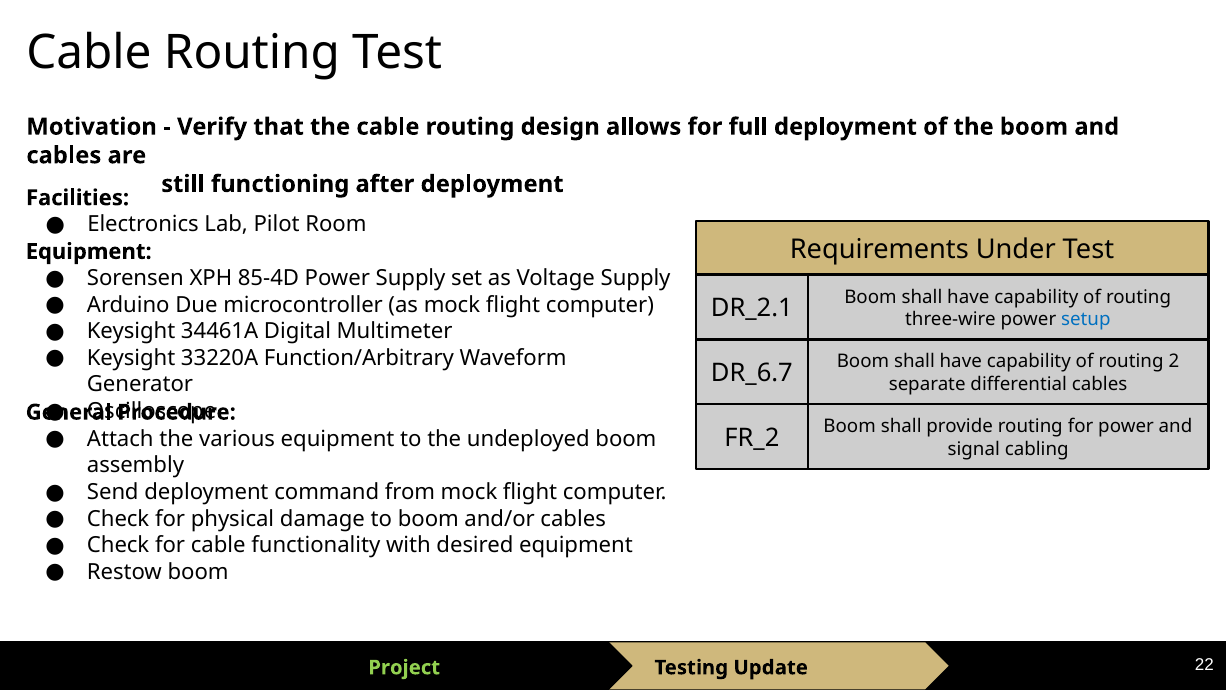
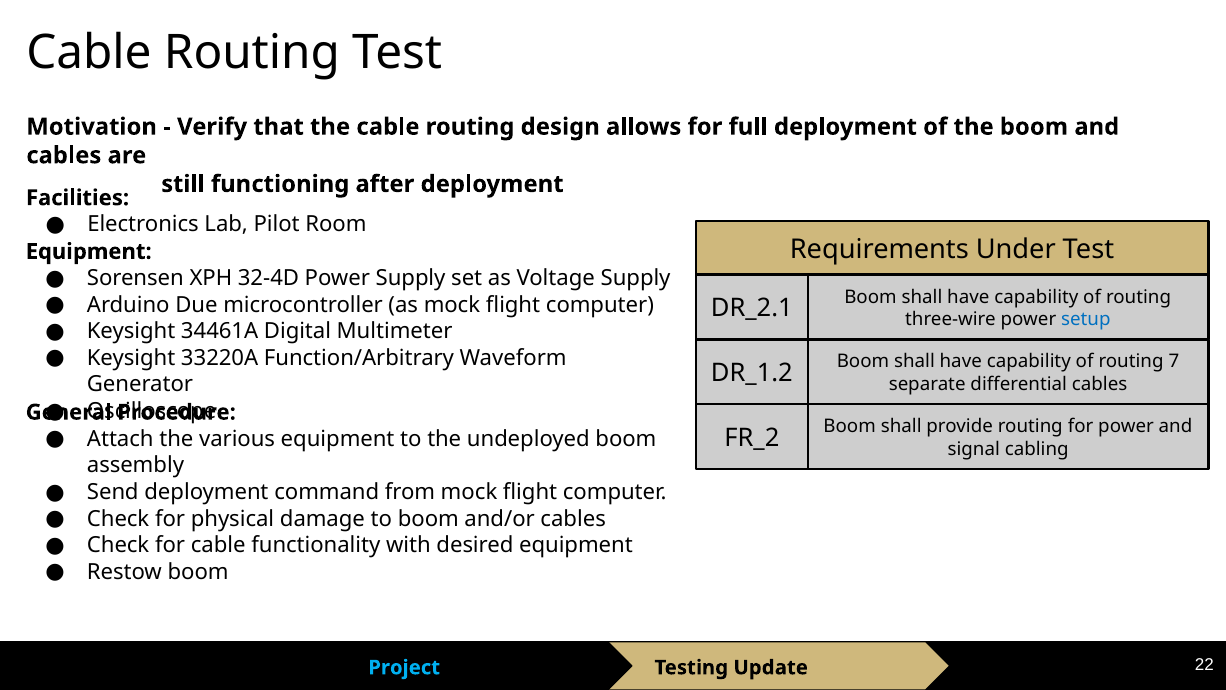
85-4D: 85-4D -> 32-4D (268, 278)
2: 2 -> 7 (1174, 362)
DR_6.7: DR_6.7 -> DR_1.2 (752, 373)
Project colour: light green -> light blue (404, 667)
